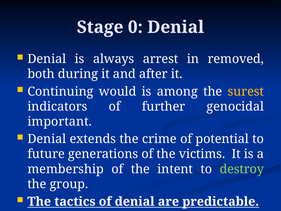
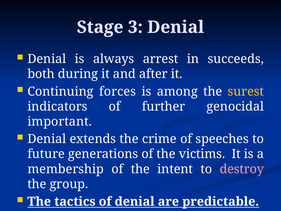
0: 0 -> 3 (135, 27)
removed: removed -> succeeds (236, 59)
would: would -> forces (118, 91)
potential: potential -> speeches (222, 139)
destroy colour: light green -> pink (242, 169)
